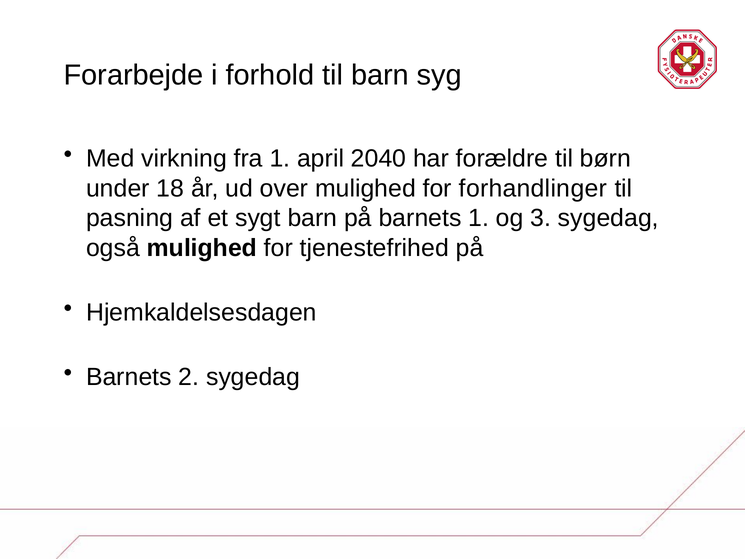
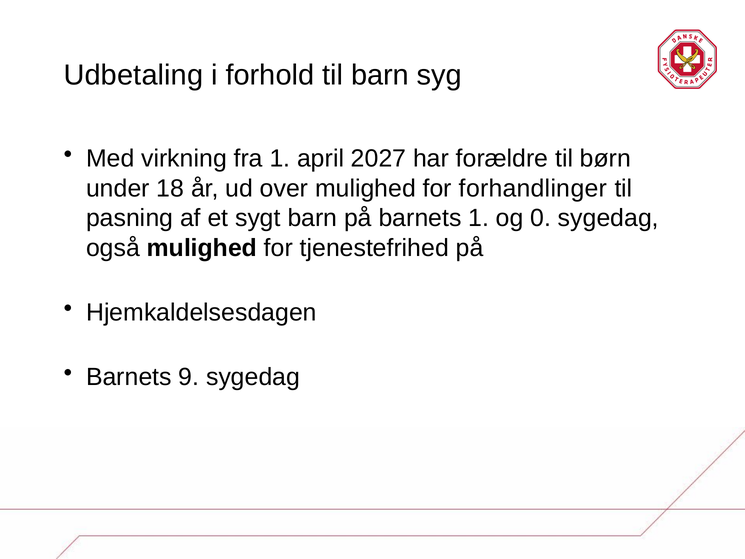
Forarbejde: Forarbejde -> Udbetaling (133, 75)
2040: 2040 -> 2027 (379, 159)
3: 3 -> 0 (541, 218)
2: 2 -> 9 (189, 377)
